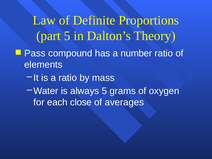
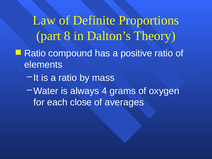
part 5: 5 -> 8 (67, 36)
Pass: Pass -> Ratio (35, 53)
number: number -> positive (136, 53)
always 5: 5 -> 4 (104, 91)
